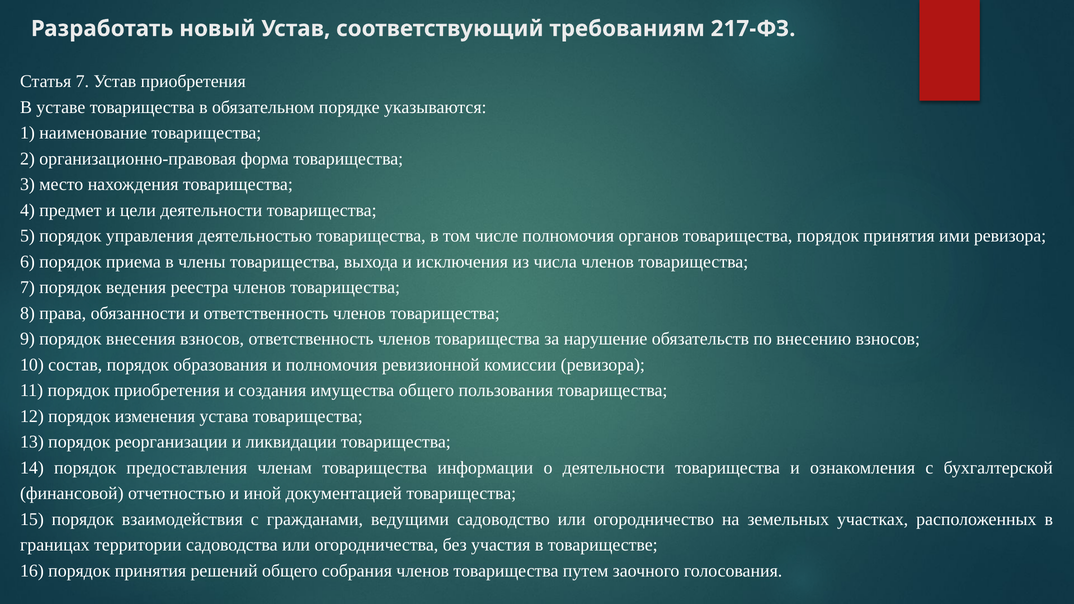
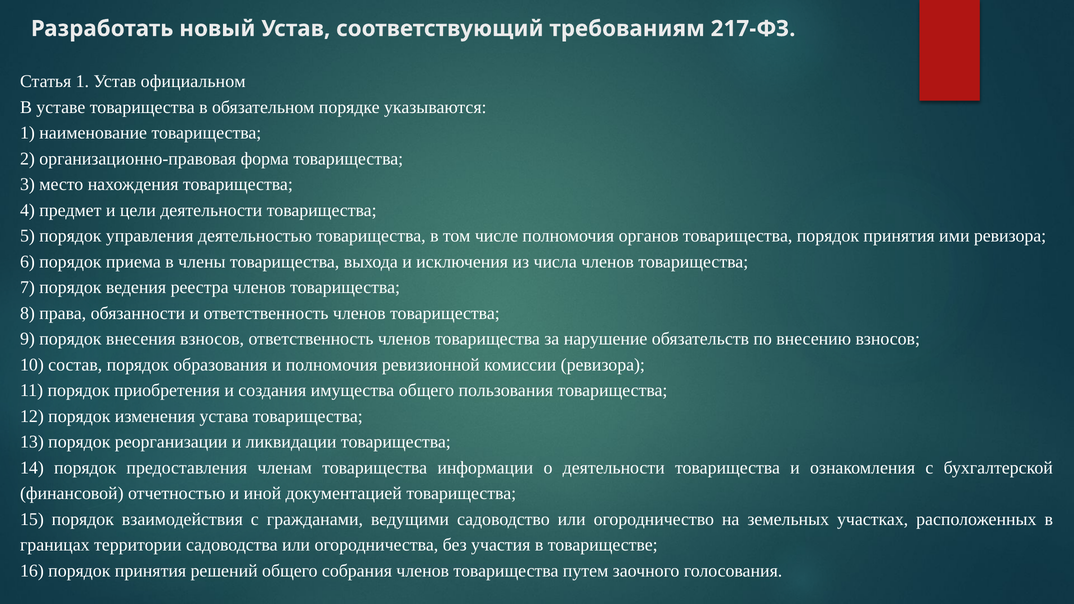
Статья 7: 7 -> 1 (82, 82)
Устав приобретения: приобретения -> официальном (193, 82)
